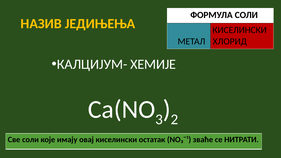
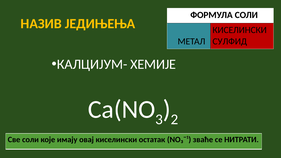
ХЛОРИД: ХЛОРИД -> СУЛФИД (230, 41)
